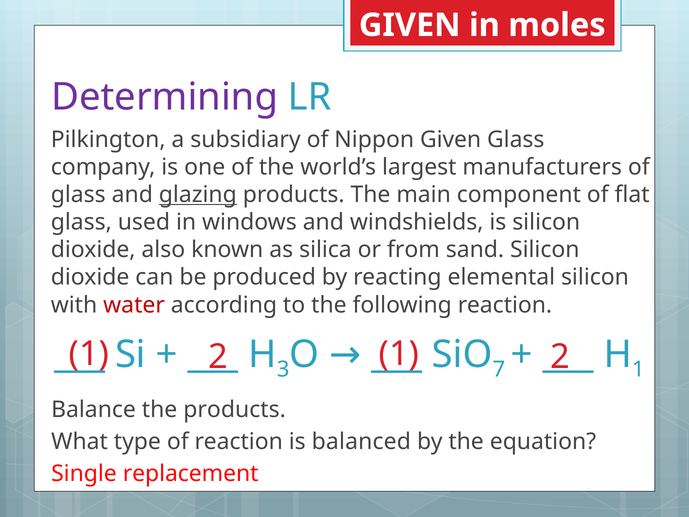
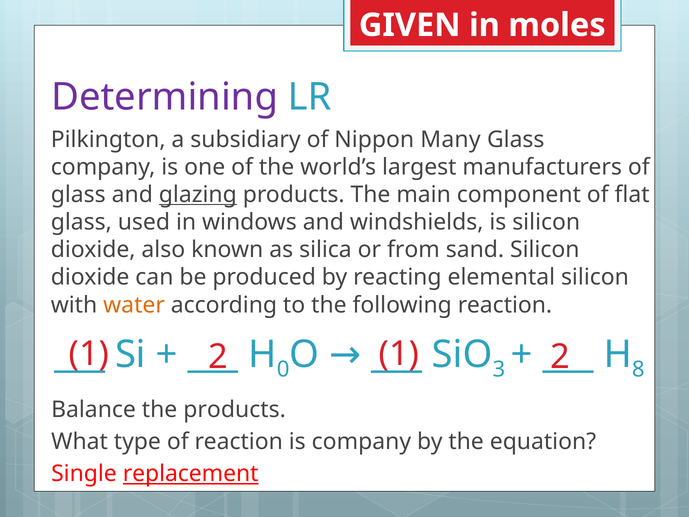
Nippon Given: Given -> Many (450, 139)
water colour: red -> orange (134, 305)
7: 7 -> 3 (499, 369)
1: 1 -> 8 (638, 369)
3: 3 -> 0 (283, 369)
is balanced: balanced -> company (361, 441)
replacement underline: none -> present (191, 474)
